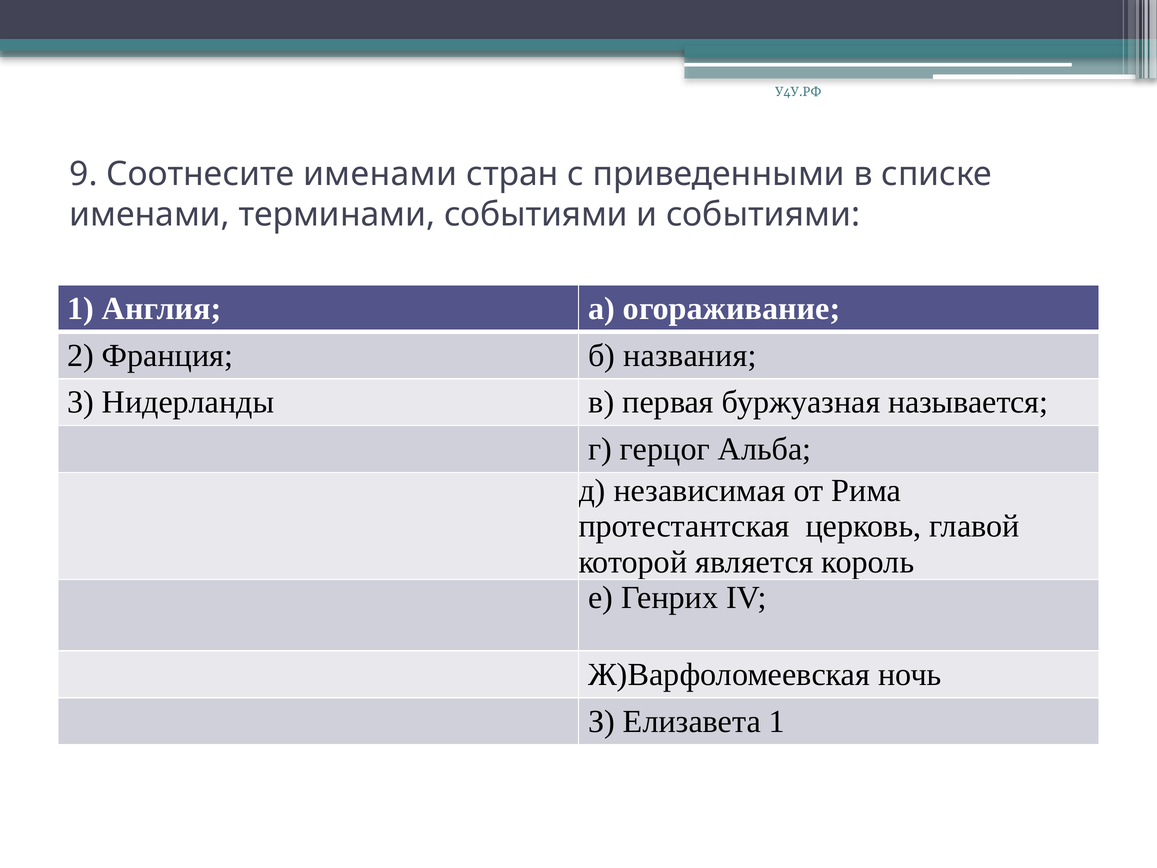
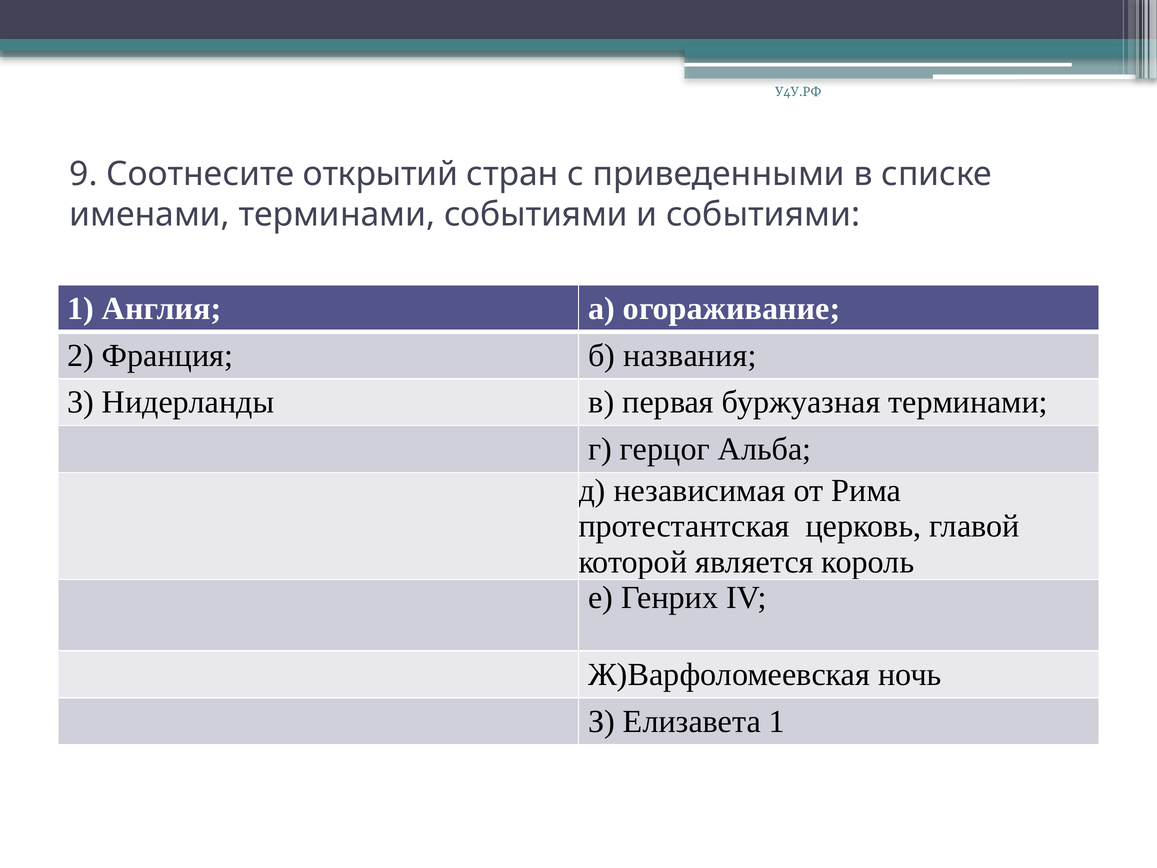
Соотнесите именами: именами -> открытий (380, 174)
буржуазная называется: называется -> терминами (968, 402)
